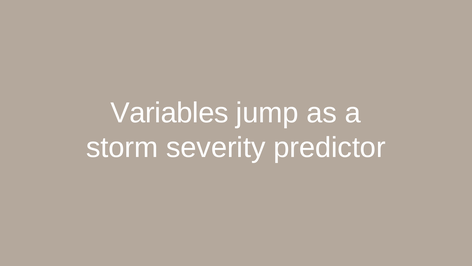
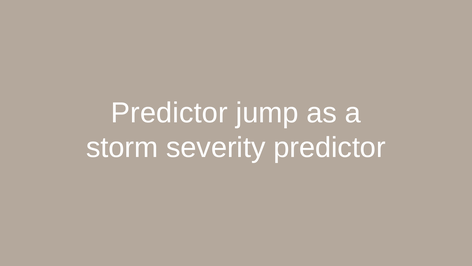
Variables: Variables -> Predictor (169, 113)
